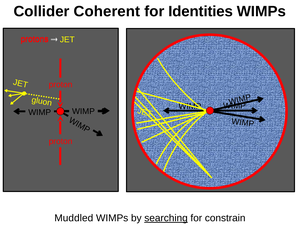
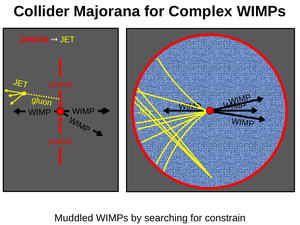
Coherent: Coherent -> Majorana (107, 12)
Identities: Identities -> Complex (201, 12)
searching underline: present -> none (166, 218)
